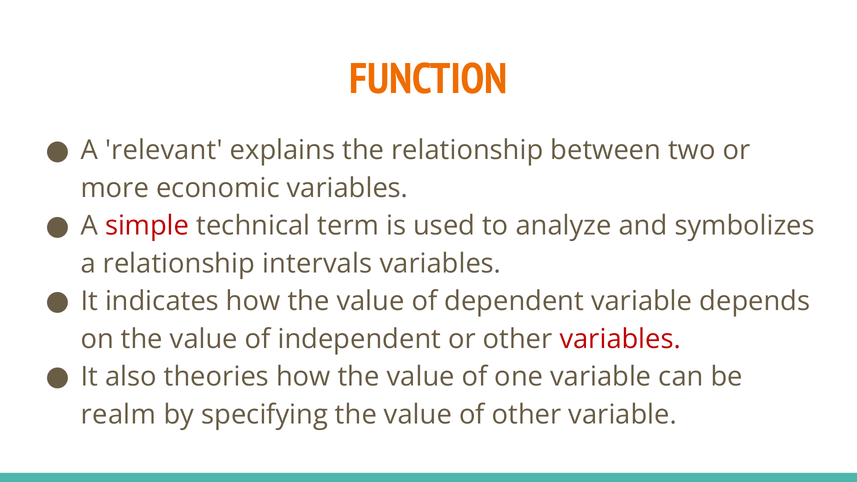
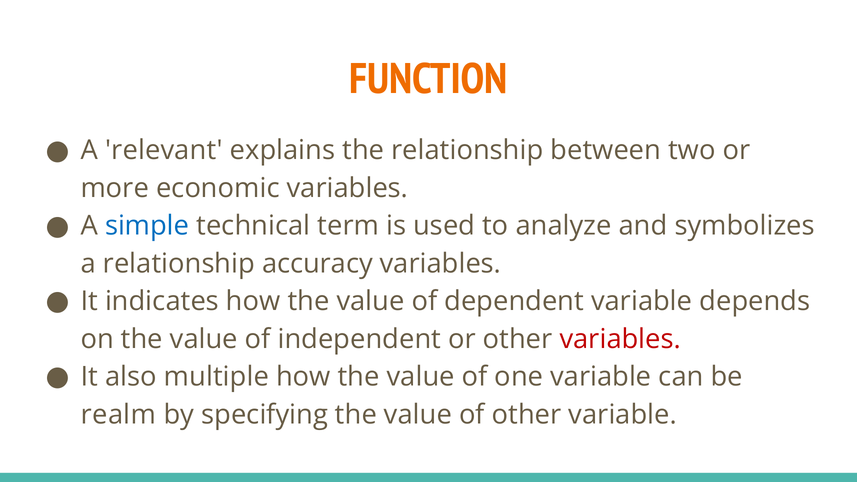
simple colour: red -> blue (147, 226)
intervals: intervals -> accuracy (317, 264)
theories: theories -> multiple (216, 377)
